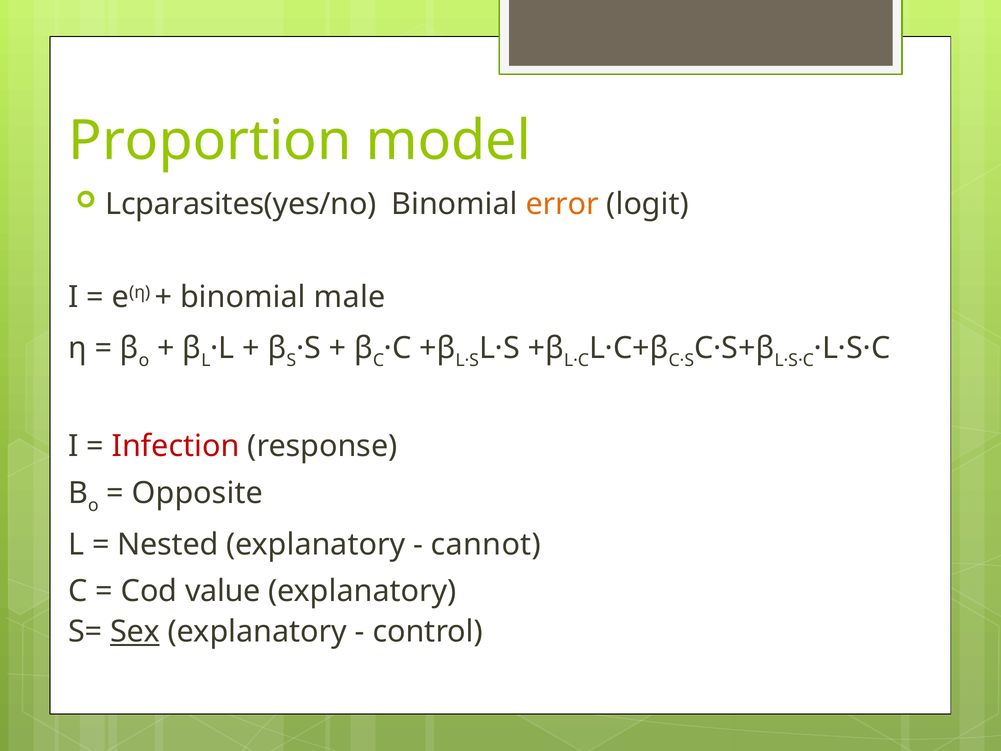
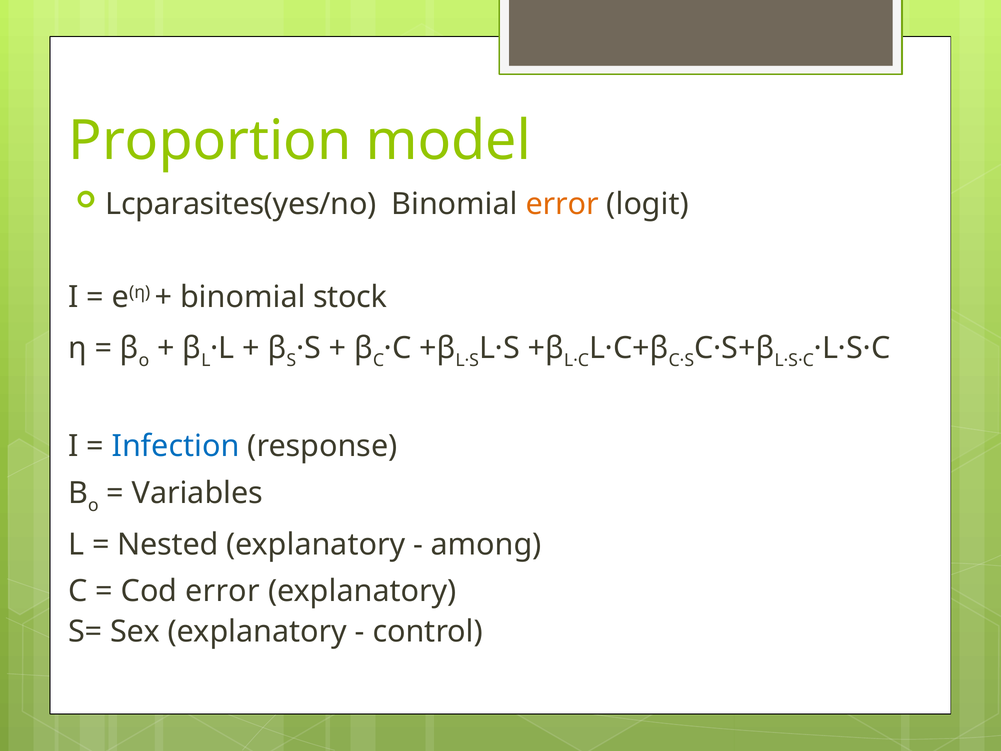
male: male -> stock (350, 297)
Infection colour: red -> blue (176, 446)
Opposite: Opposite -> Variables (197, 493)
cannot: cannot -> among (486, 545)
Cod value: value -> error (222, 591)
Sex underline: present -> none (135, 631)
